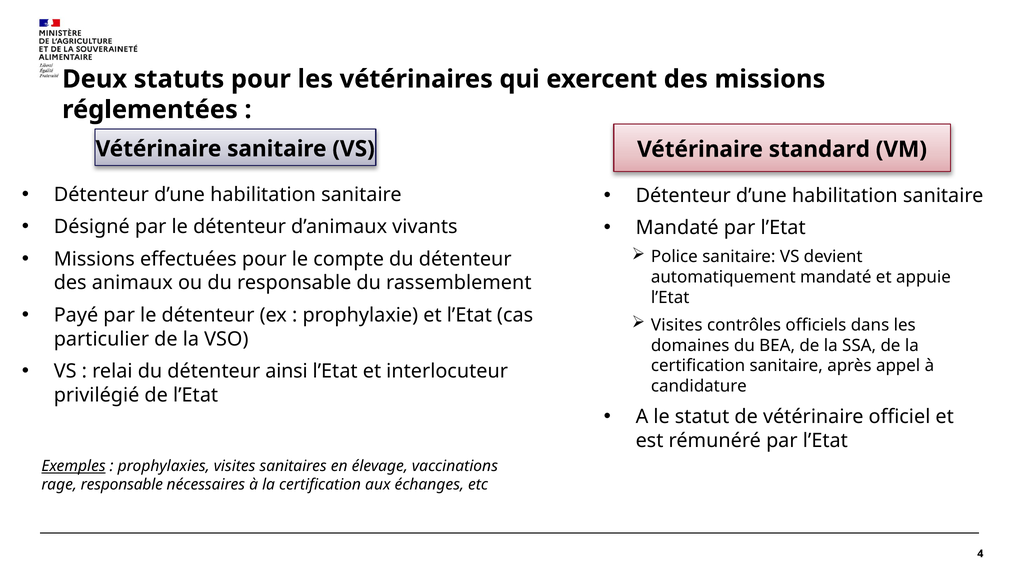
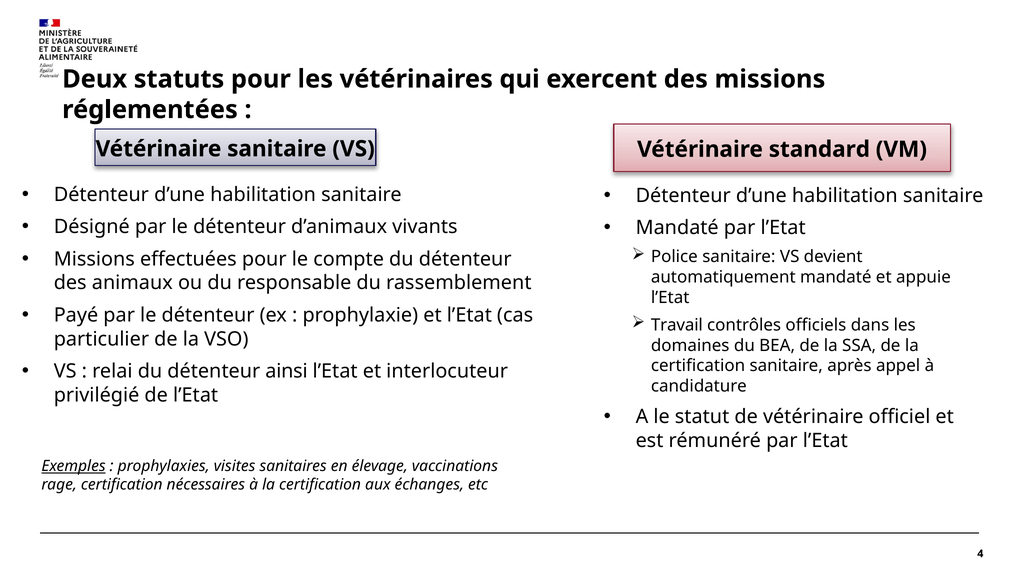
Visites: Visites -> Travail (677, 325)
rage responsable: responsable -> certification (122, 485)
